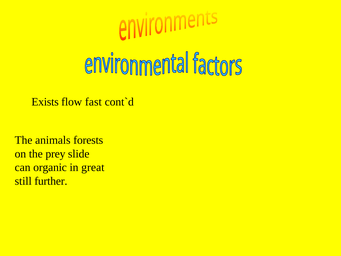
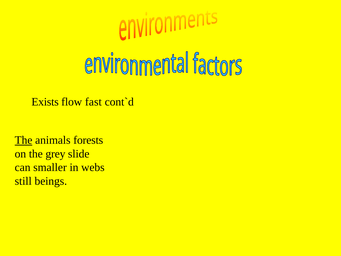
The underline: none -> present (24, 140)
prey: prey -> grey (55, 154)
organic: organic -> smaller (50, 167)
great: great -> webs (93, 167)
further: further -> beings (51, 181)
